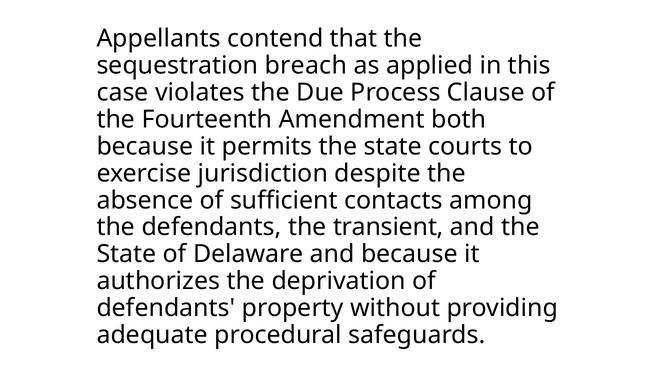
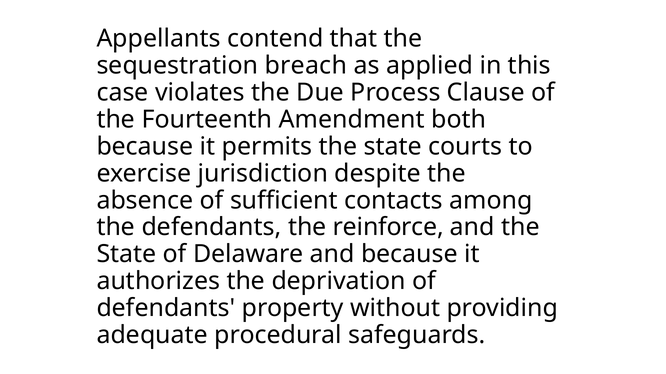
transient: transient -> reinforce (388, 228)
